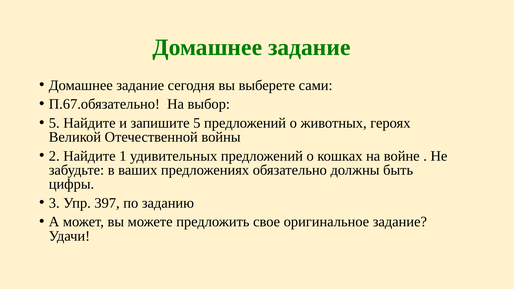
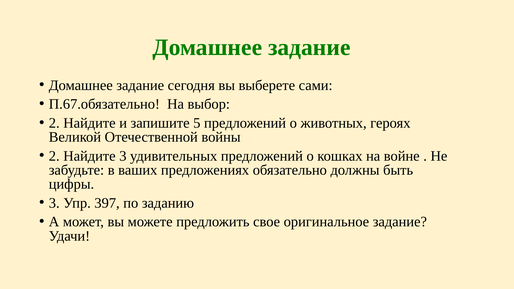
5: 5 -> 2 (54, 123)
Найдите 1: 1 -> 3 (123, 156)
